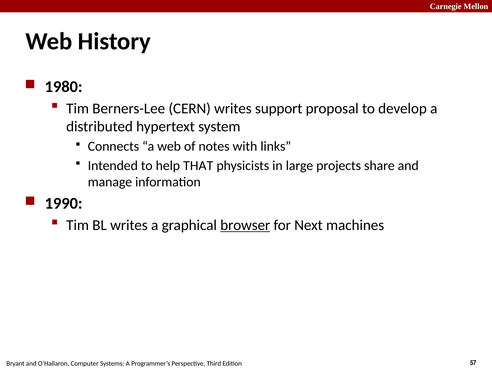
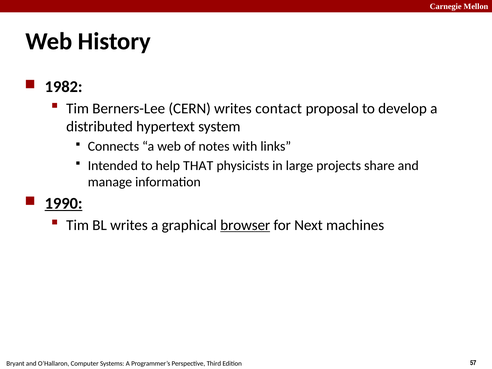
1980: 1980 -> 1982 (64, 87)
support: support -> contact (279, 109)
1990 underline: none -> present (64, 203)
